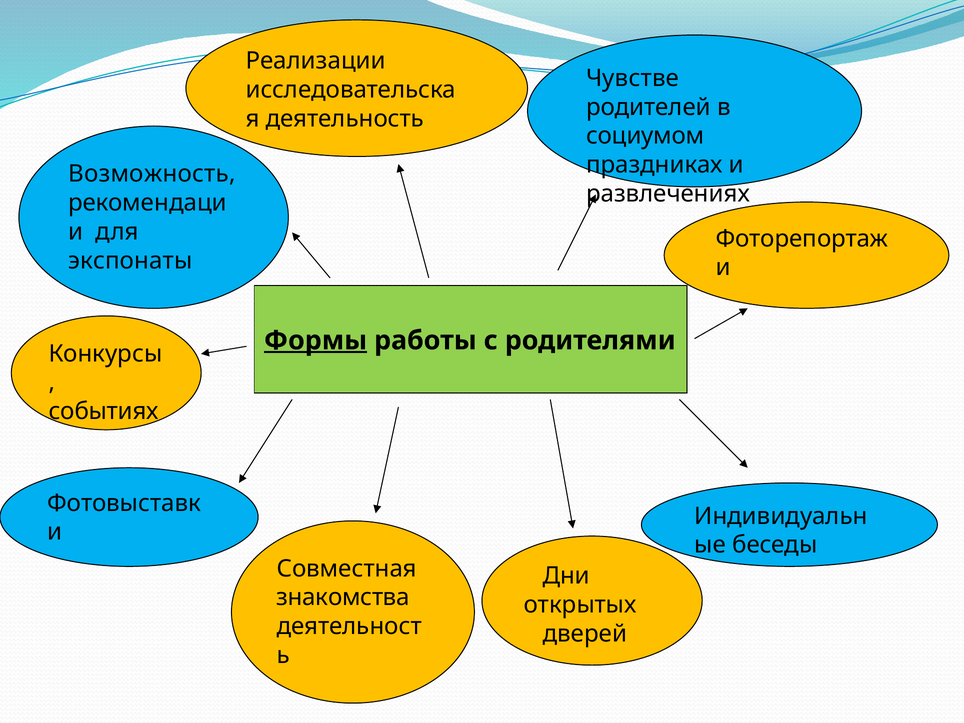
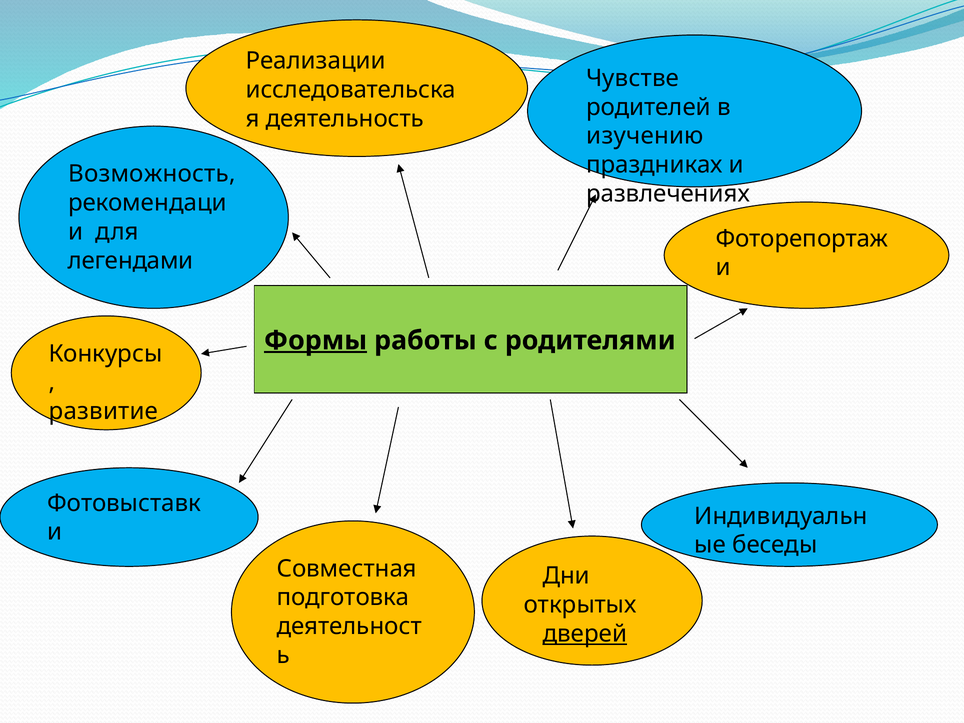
социумом: социумом -> изучению (645, 136)
экспонаты: экспонаты -> легендами (131, 261)
событиях: событиях -> развитие (103, 411)
знакомства: знакомства -> подготовка (343, 597)
дверей underline: none -> present (585, 634)
